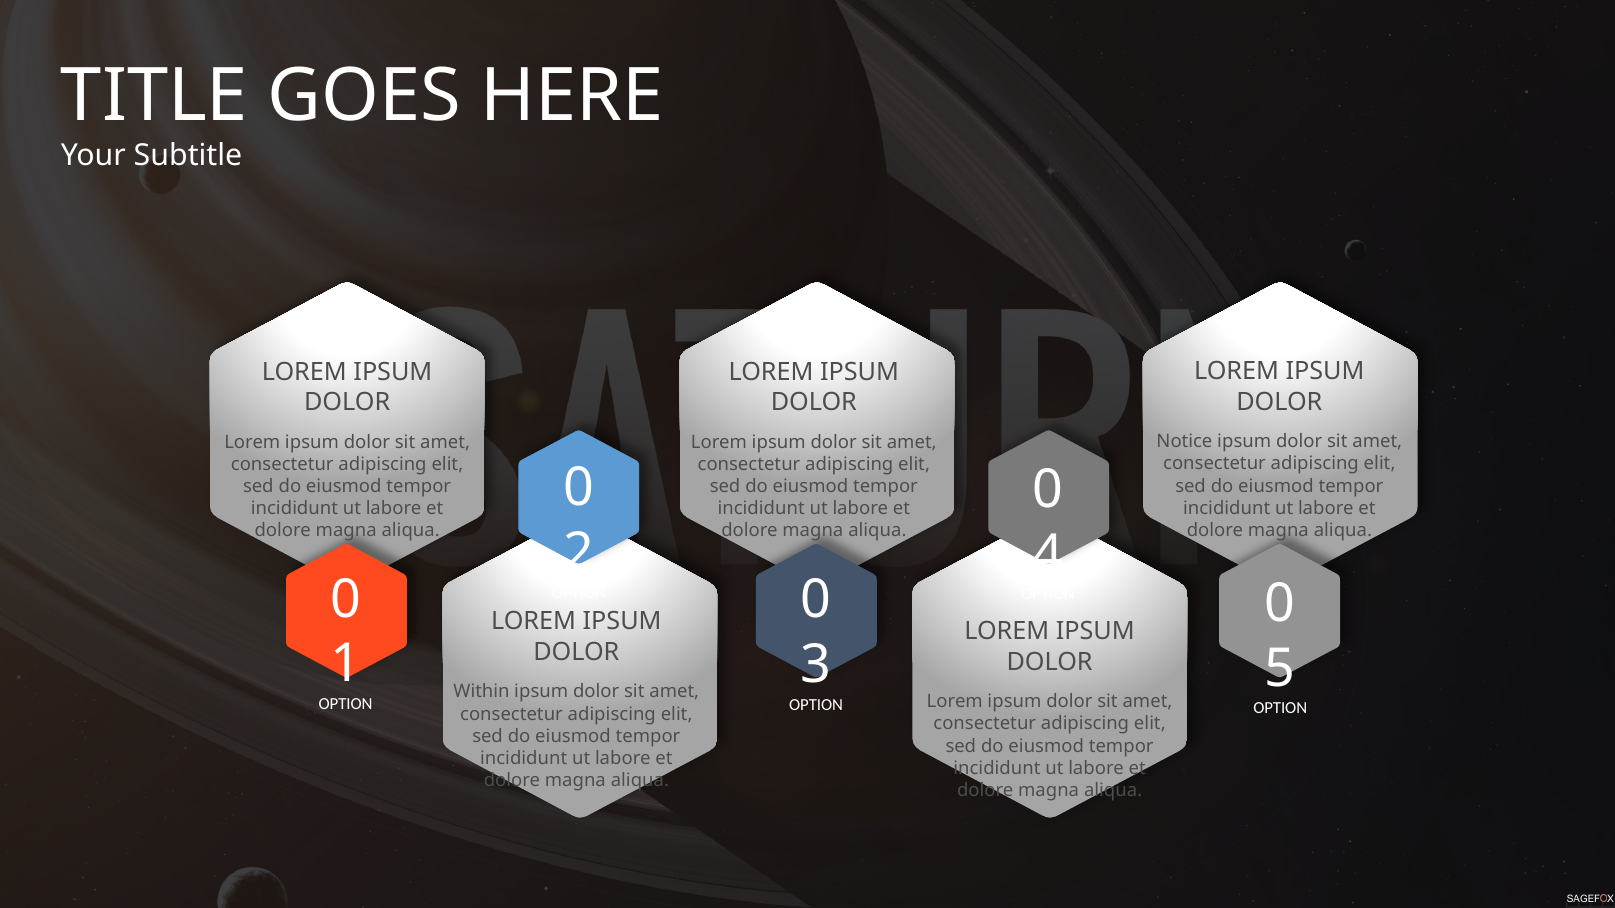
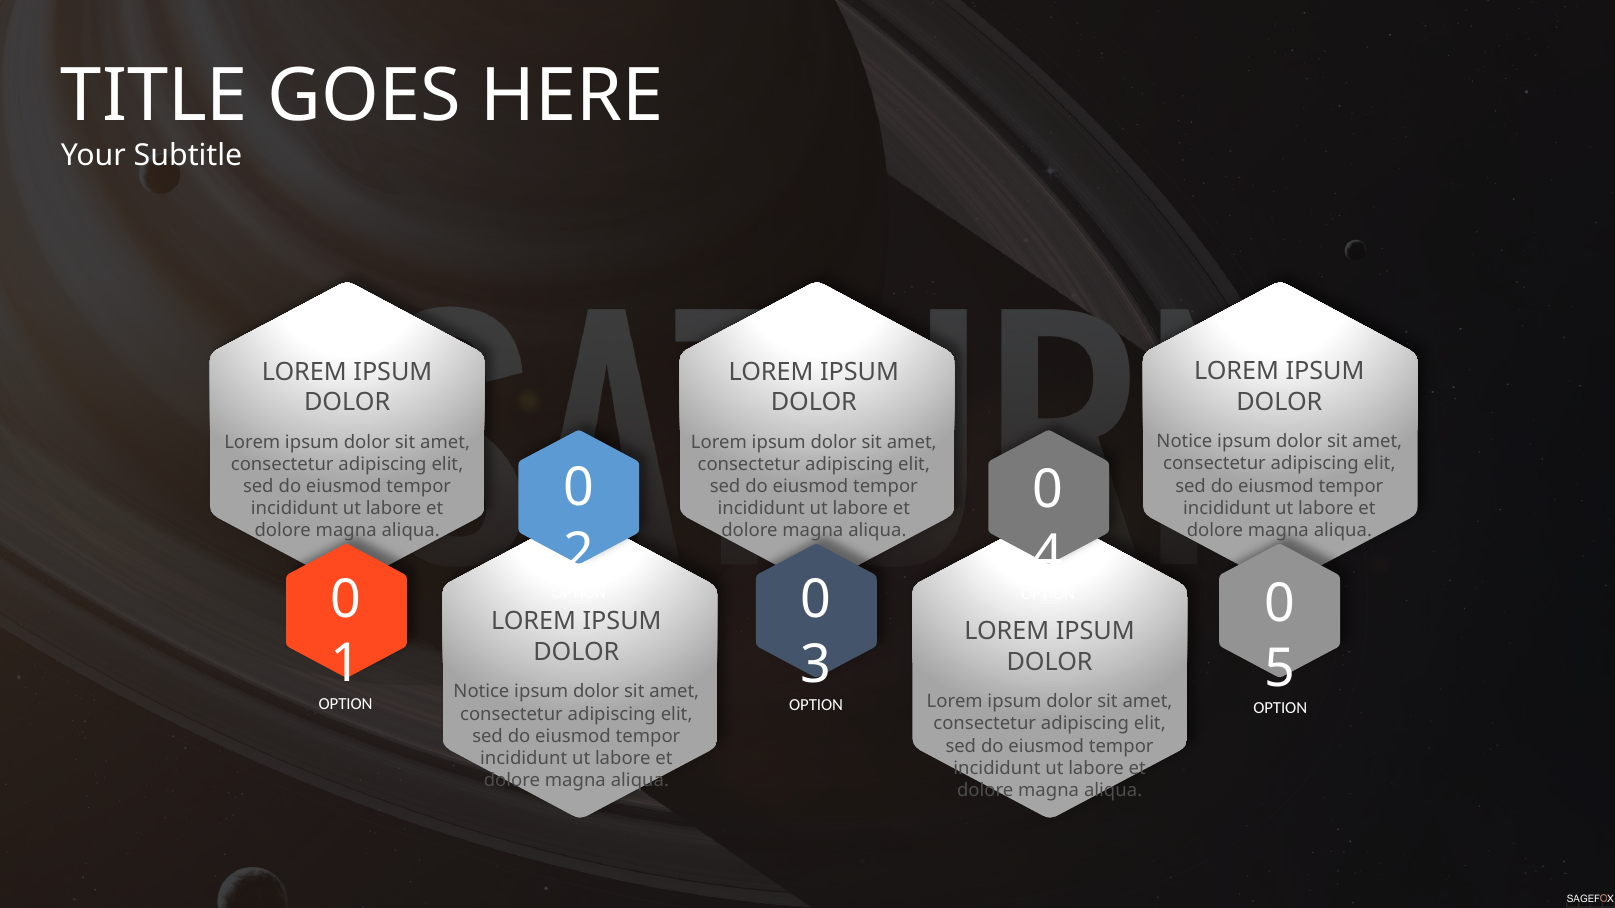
Within: Within -> Notice (481, 692)
